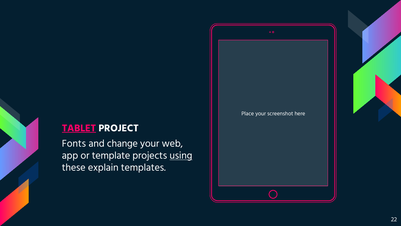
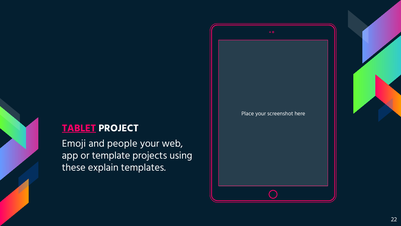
Fonts: Fonts -> Emoji (74, 143)
change: change -> people (122, 143)
using underline: present -> none (181, 155)
